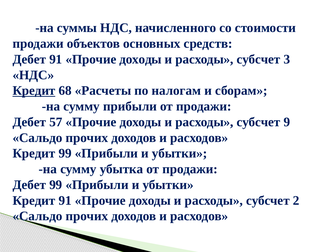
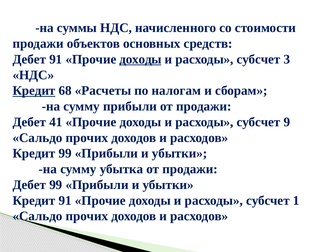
доходы underline: none -> present (141, 59)
57: 57 -> 41 (56, 122)
2: 2 -> 1 (296, 200)
